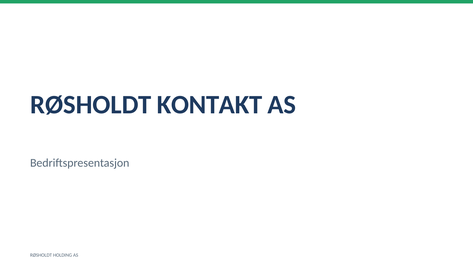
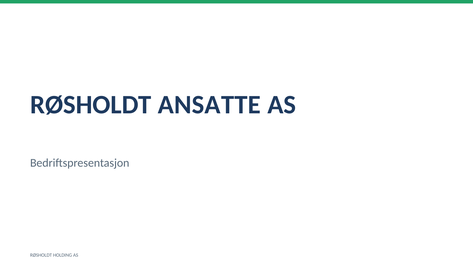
KONTAKT: KONTAKT -> ANSATTE (209, 105)
